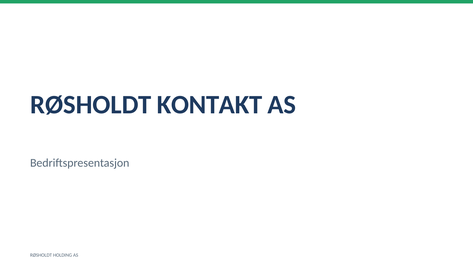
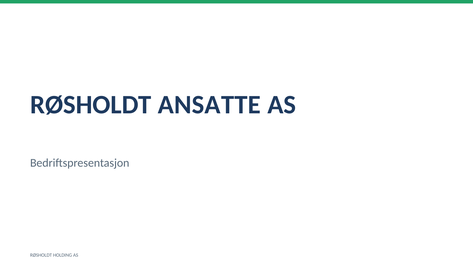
KONTAKT: KONTAKT -> ANSATTE (209, 105)
